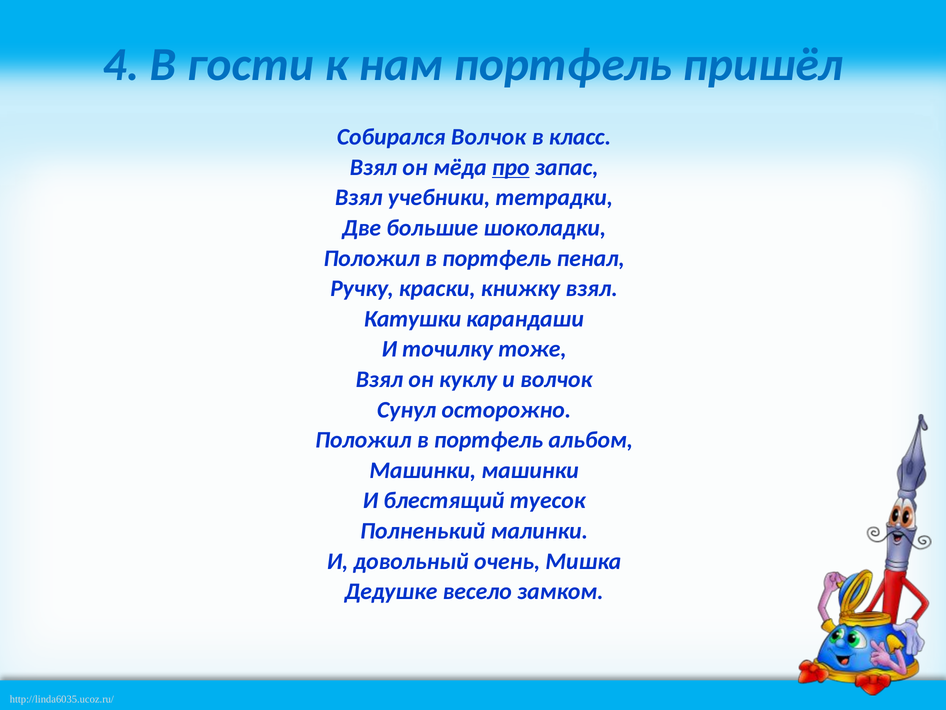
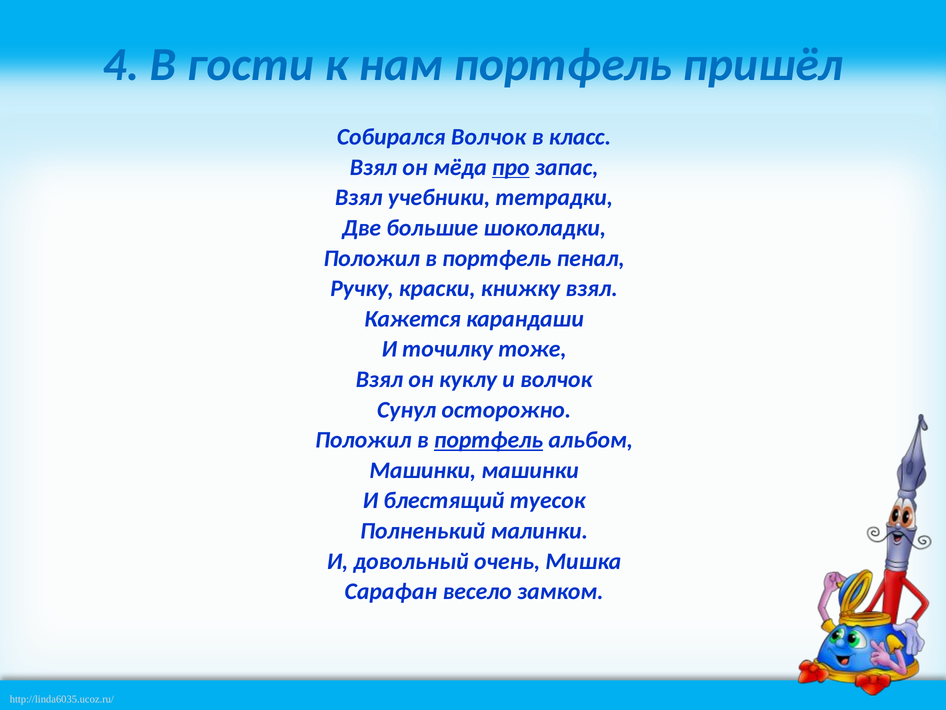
Катушки: Катушки -> Кажется (413, 319)
портфель underline: none -> present (489, 440)
Дедушке: Дедушке -> Сарафан (391, 591)
